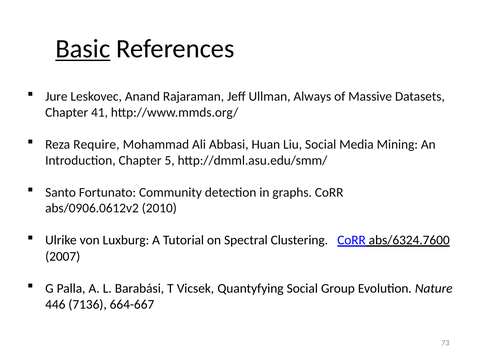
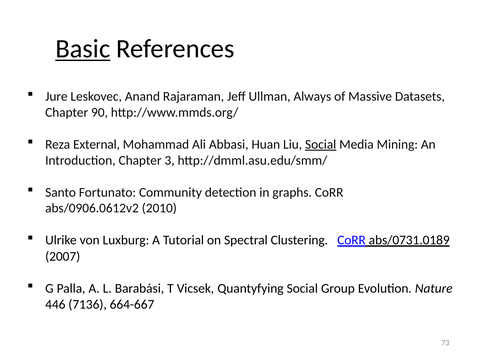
41: 41 -> 90 (99, 112)
Require: Require -> External (97, 144)
Social underline: none -> present (321, 144)
5: 5 -> 3 (170, 160)
abs/6324.7600: abs/6324.7600 -> abs/0731.0189 (409, 240)
